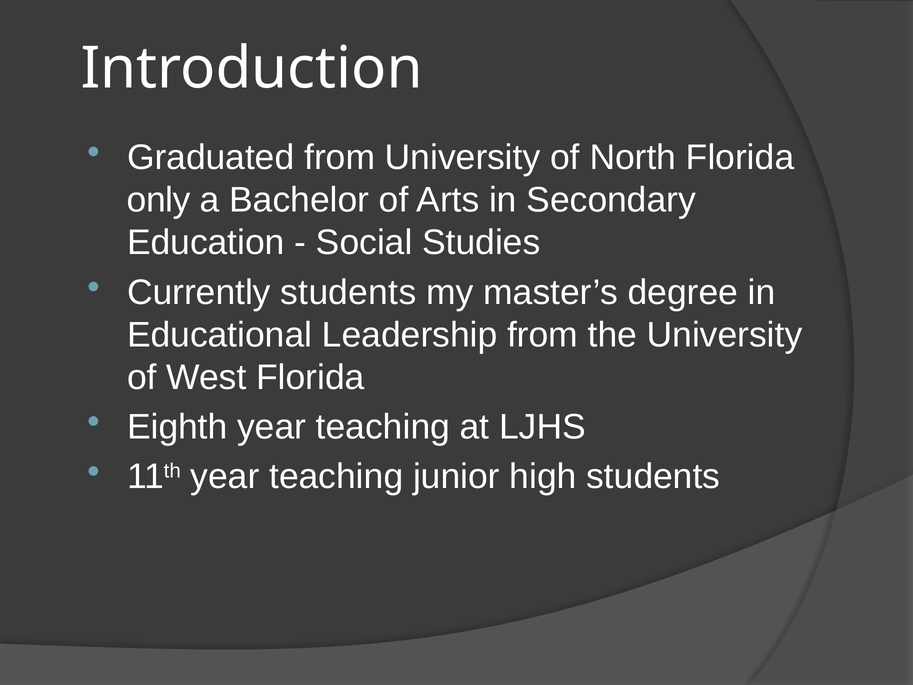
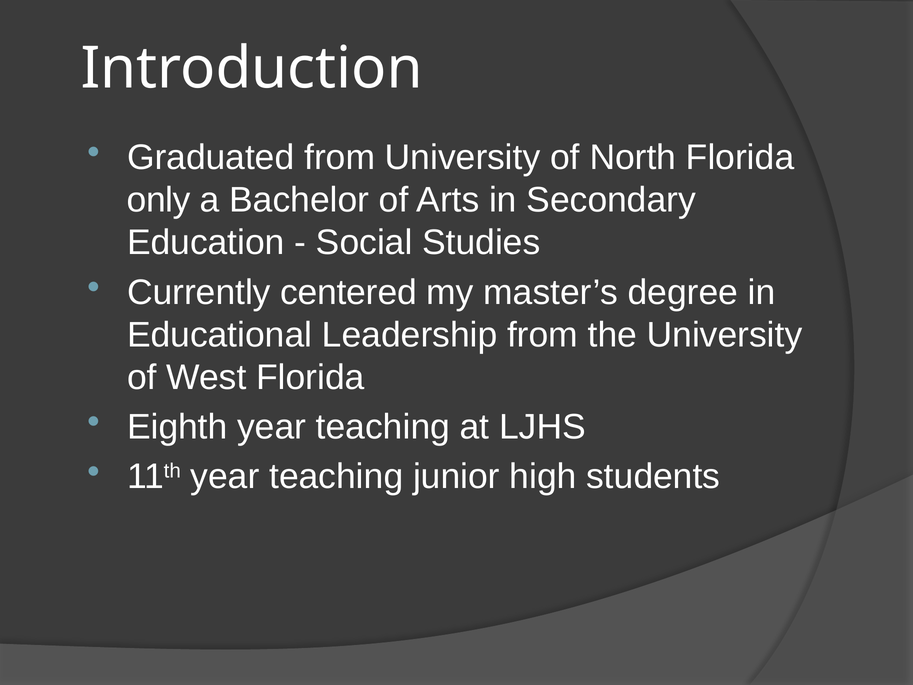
Currently students: students -> centered (349, 292)
